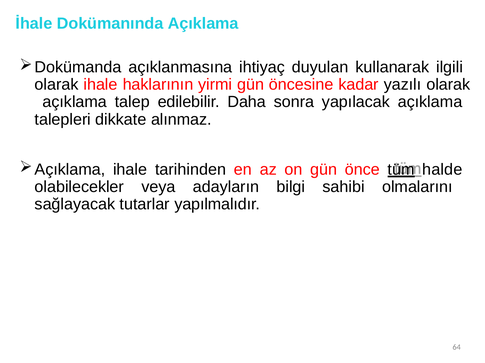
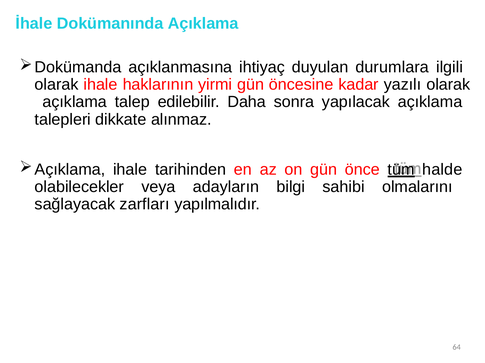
kullanarak: kullanarak -> durumlara (392, 67)
tutarlar: tutarlar -> zarfları (145, 205)
